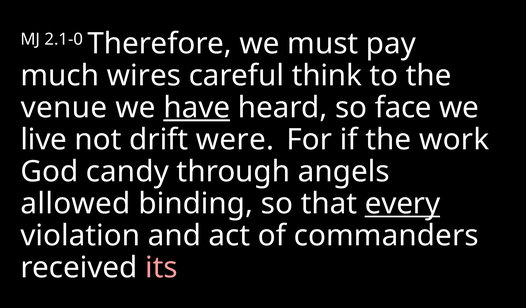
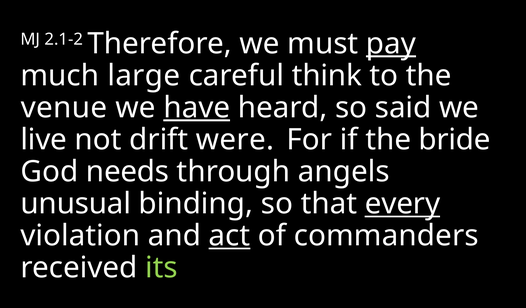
2.1-0: 2.1-0 -> 2.1-2 (64, 39)
pay underline: none -> present (391, 44)
wires: wires -> large (144, 76)
face: face -> said (403, 108)
work: work -> bride (455, 140)
candy: candy -> needs (128, 172)
allowed: allowed -> unusual (76, 204)
act underline: none -> present (229, 236)
its colour: pink -> light green (162, 268)
